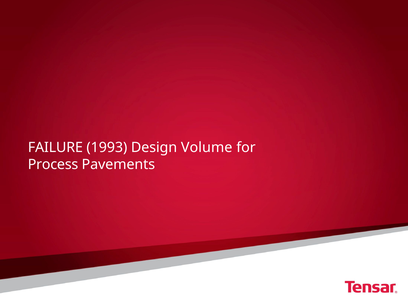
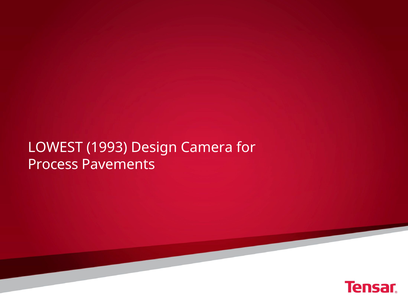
FAILURE: FAILURE -> LOWEST (55, 148)
Volume: Volume -> Camera (207, 148)
